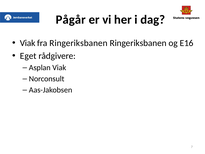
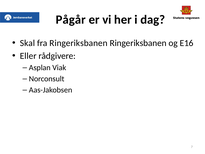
Viak: Viak -> Skal (27, 43)
Eget: Eget -> Eller (28, 56)
